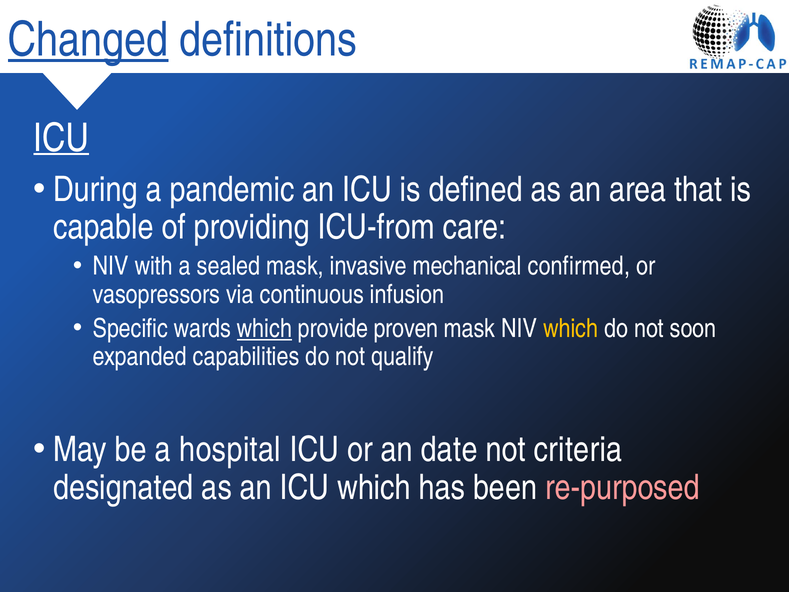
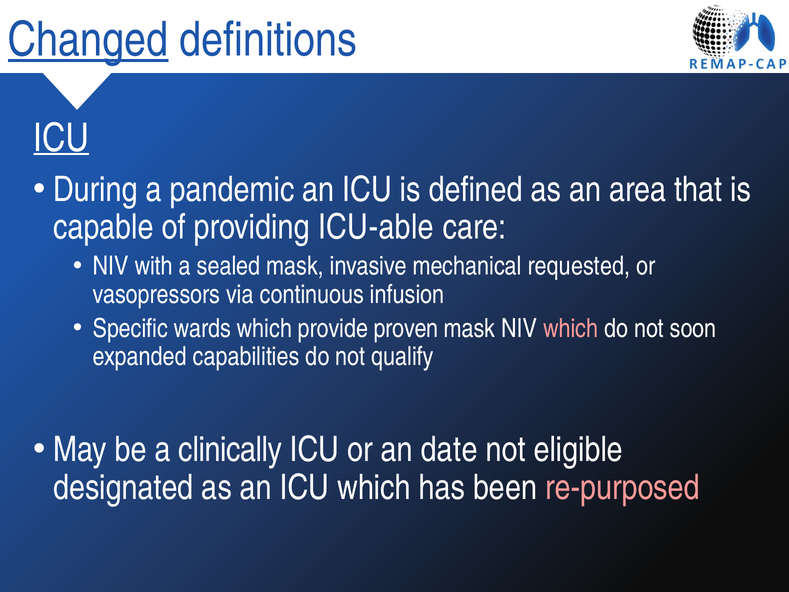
ICU-from: ICU-from -> ICU-able (376, 227)
confirmed: confirmed -> requested (579, 266)
which underline: present -> none (264, 328)
which colour: yellow -> pink (571, 328)
hospital: hospital -> clinically (230, 449)
criteria: criteria -> eligible (578, 449)
